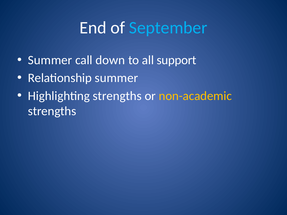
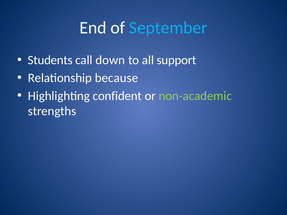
Summer: Summer -> Students (50, 60)
Relationship summer: summer -> because (116, 78)
Highlighting strengths: strengths -> confident (117, 96)
non-academic colour: yellow -> light green (195, 96)
